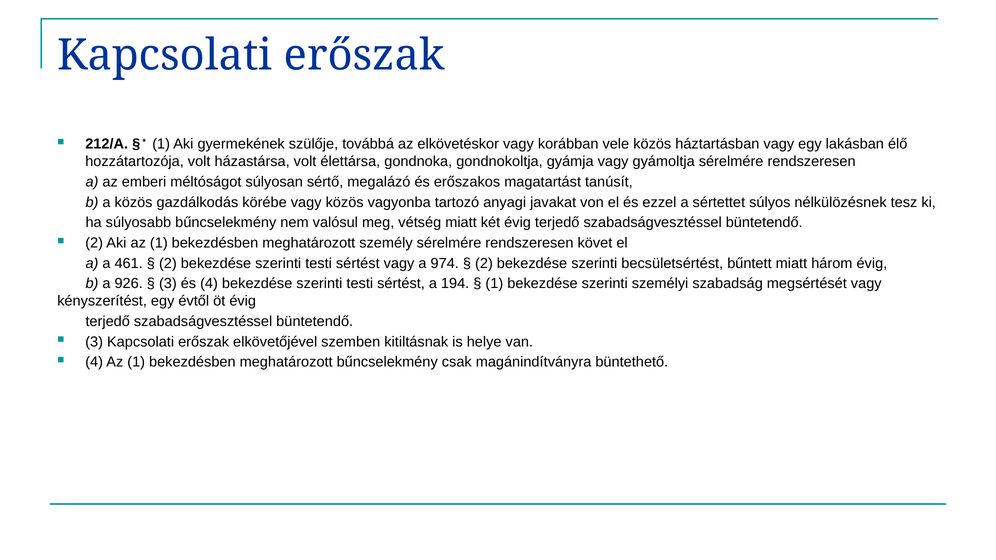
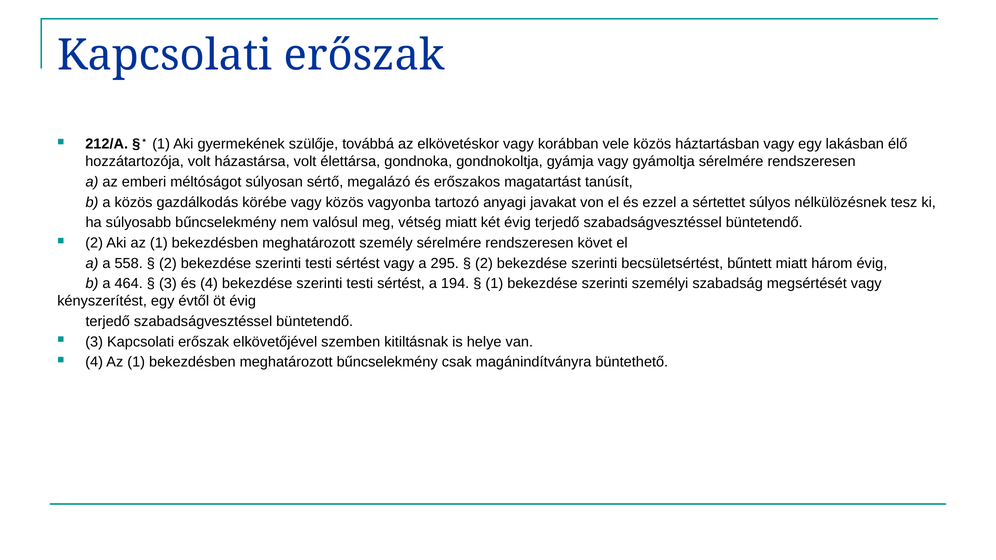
461: 461 -> 558 (129, 263)
974: 974 -> 295 (445, 263)
926: 926 -> 464 (129, 284)
